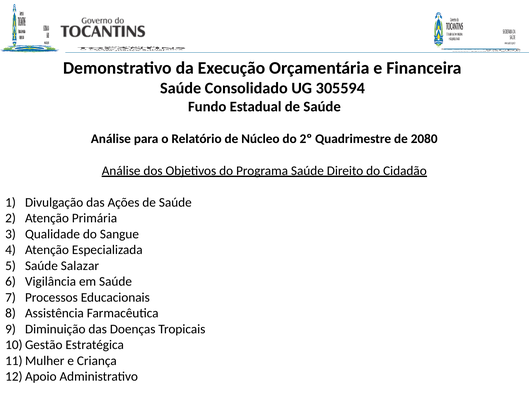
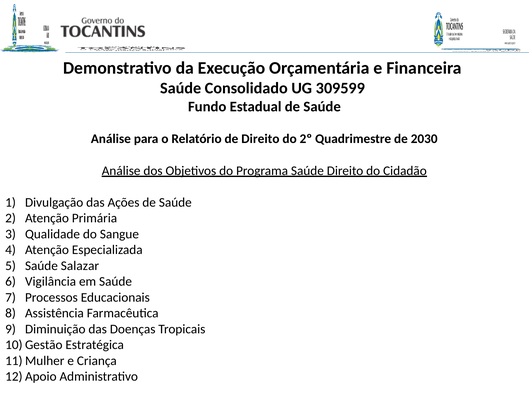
305594: 305594 -> 309599 (340, 88)
de Núcleo: Núcleo -> Direito (260, 139)
2080: 2080 -> 2030 (424, 139)
